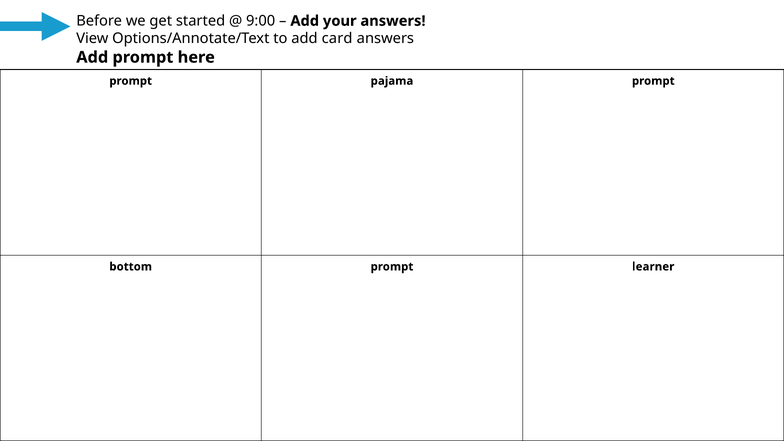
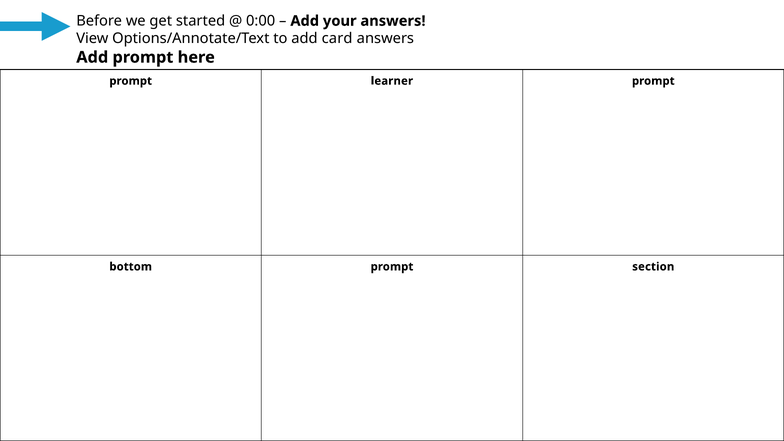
9:00: 9:00 -> 0:00 (261, 21)
pajama: pajama -> learner (392, 81)
learner: learner -> section (653, 267)
